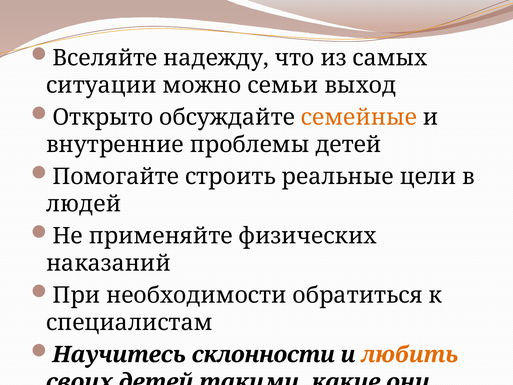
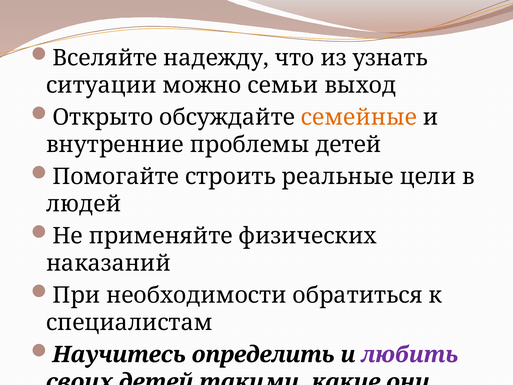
самых: самых -> узнать (390, 58)
склонности: склонности -> определить (263, 354)
любить colour: orange -> purple (410, 354)
